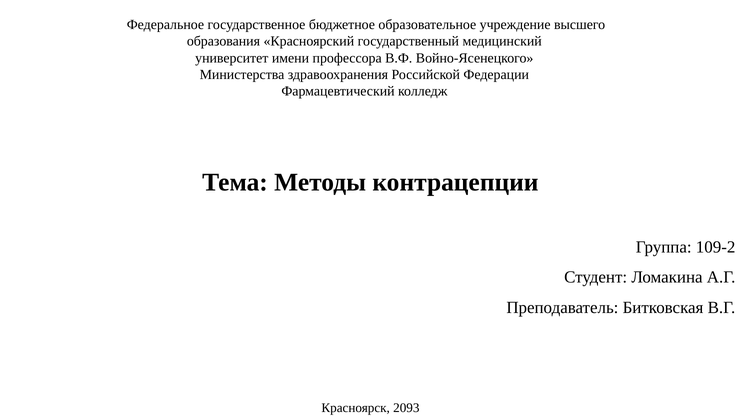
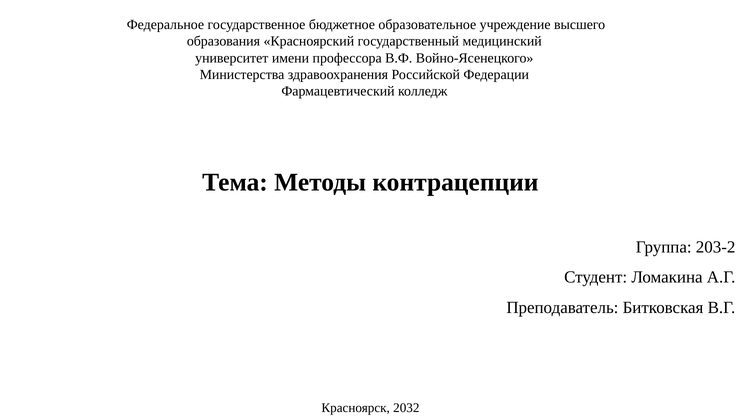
109-2: 109-2 -> 203-2 (716, 247)
2093: 2093 -> 2032 (406, 408)
